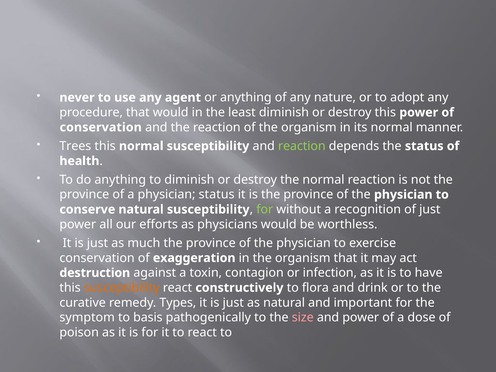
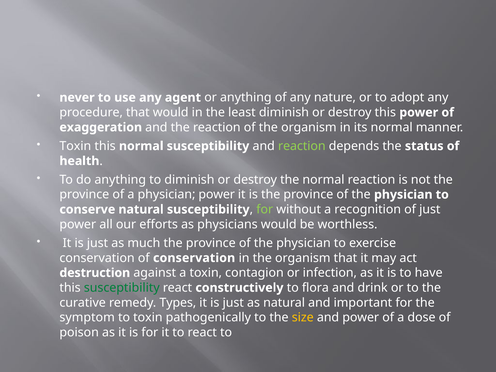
conservation: conservation -> exaggeration (101, 127)
Trees: Trees -> Toxin (75, 146)
physician status: status -> power (217, 195)
of exaggeration: exaggeration -> conservation (194, 258)
susceptibility colour: orange -> green (122, 288)
to basis: basis -> toxin (148, 317)
size colour: pink -> yellow (303, 317)
